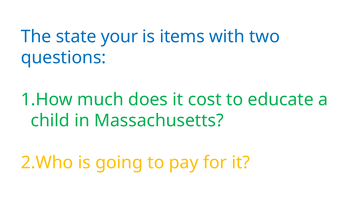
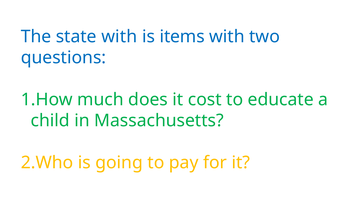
state your: your -> with (119, 37)
